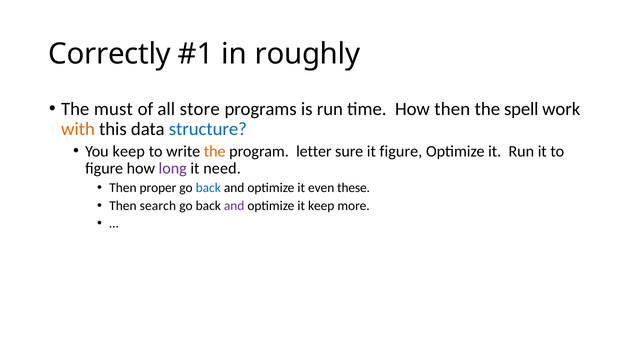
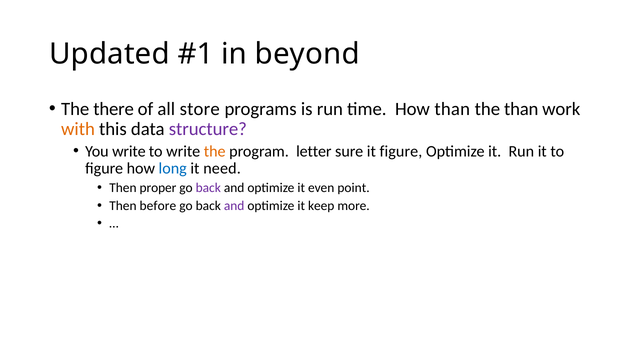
Correctly: Correctly -> Updated (109, 54)
roughly: roughly -> beyond (307, 54)
must: must -> there (114, 109)
How then: then -> than (452, 109)
the spell: spell -> than (521, 109)
structure colour: blue -> purple (208, 129)
You keep: keep -> write (129, 151)
long colour: purple -> blue (173, 168)
back colour: blue -> purple (208, 188)
these: these -> point (354, 188)
search: search -> before (158, 206)
